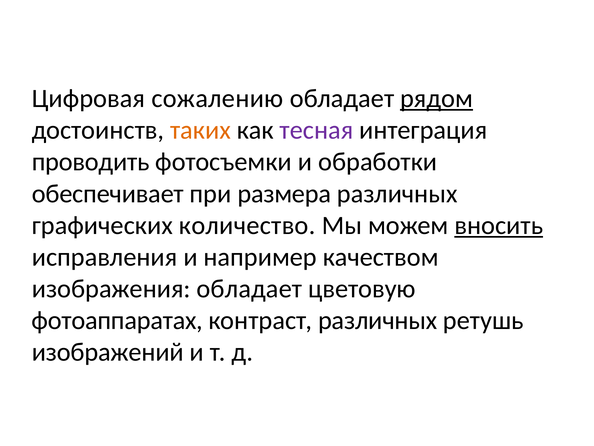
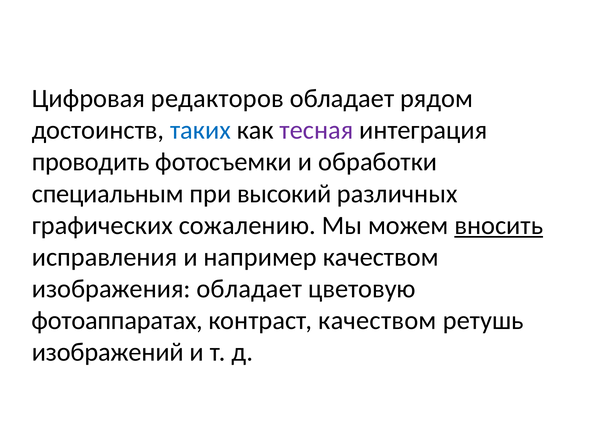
сожалению: сожалению -> редакторов (217, 98)
рядом underline: present -> none (437, 98)
таких colour: orange -> blue (200, 130)
обеспечивает: обеспечивает -> специальным (108, 193)
размера: размера -> высокий (284, 193)
количество: количество -> сожалению (247, 225)
контраст различных: различных -> качеством (377, 320)
